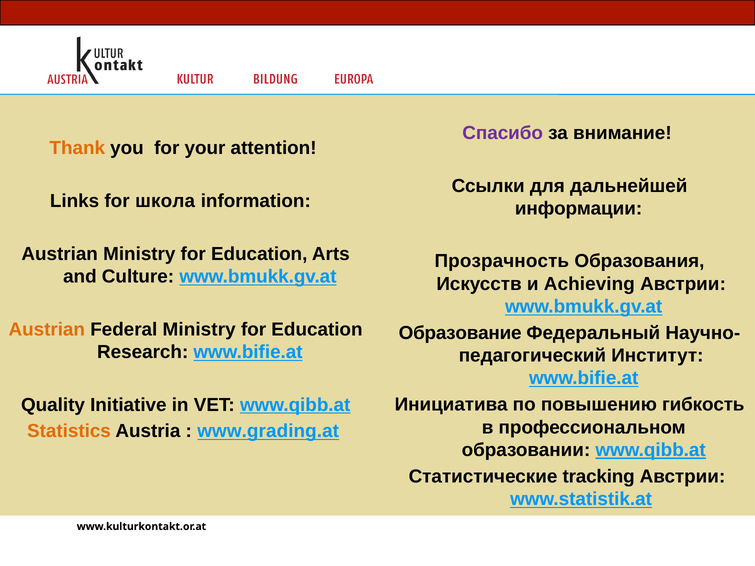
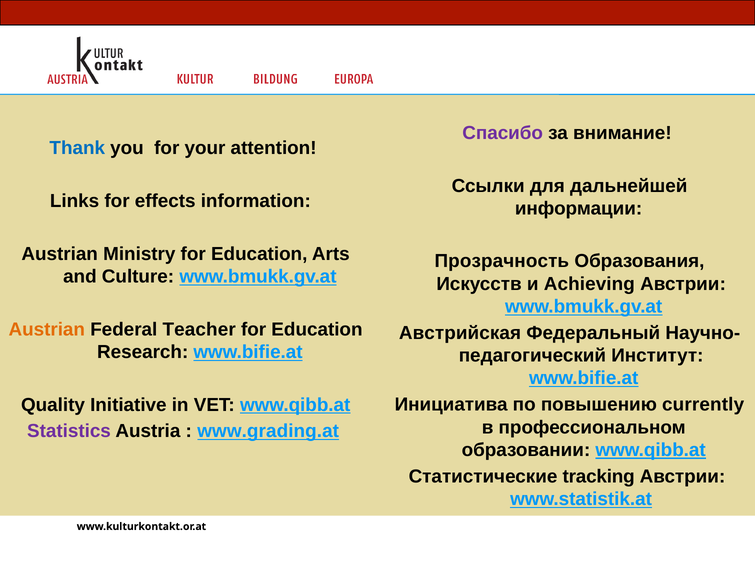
Thank colour: orange -> blue (77, 148)
школа: школа -> effects (165, 201)
Federal Ministry: Ministry -> Teacher (199, 330)
Образование: Образование -> Австрийская (460, 333)
гибкость: гибкость -> currently (703, 405)
Statistics colour: orange -> purple (69, 431)
